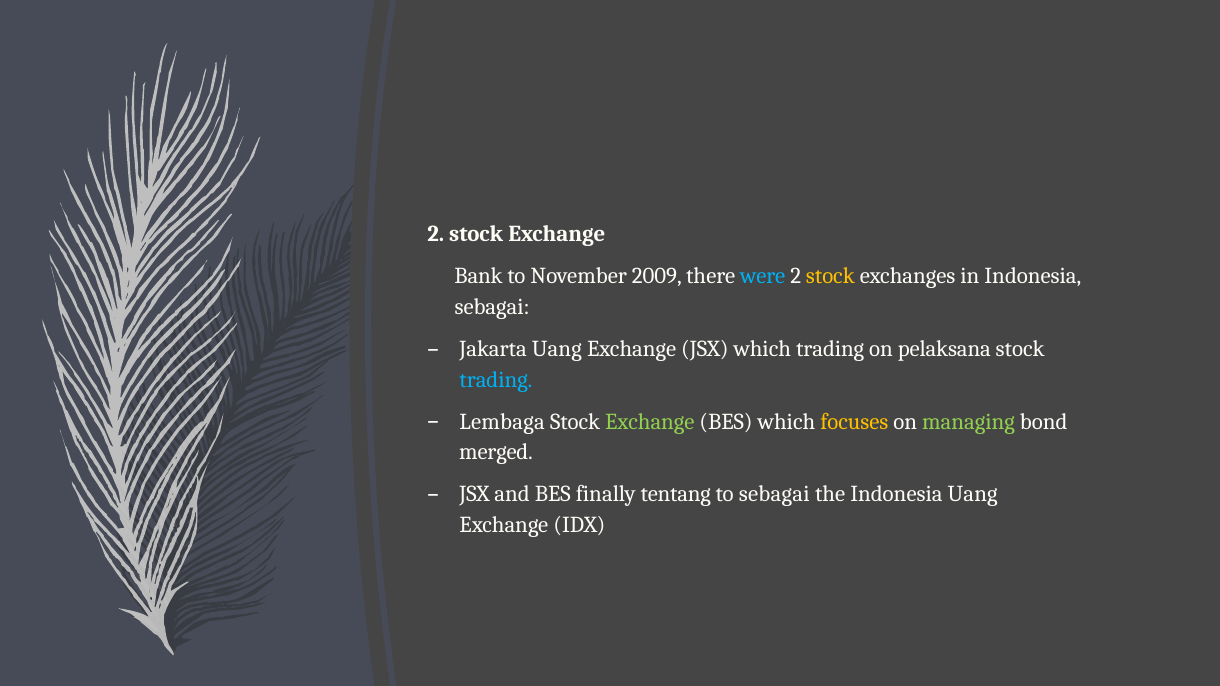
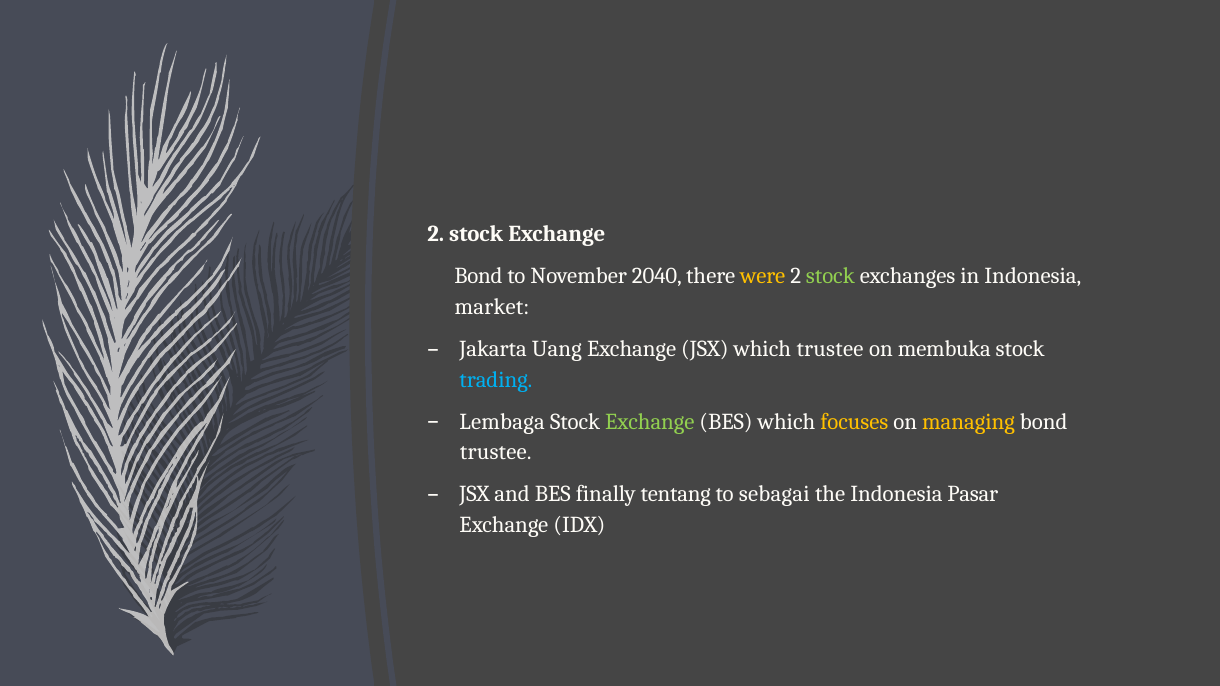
Bank: Bank -> Bond (479, 276)
2009: 2009 -> 2040 (657, 276)
were colour: light blue -> yellow (763, 276)
stock colour: yellow -> light green (830, 276)
sebagai: sebagai -> market (492, 307)
which trading: trading -> trustee (830, 349)
pelaksana: pelaksana -> membuka (944, 349)
managing colour: light green -> yellow (968, 422)
merged: merged -> trustee (496, 452)
Indonesia Uang: Uang -> Pasar (973, 495)
